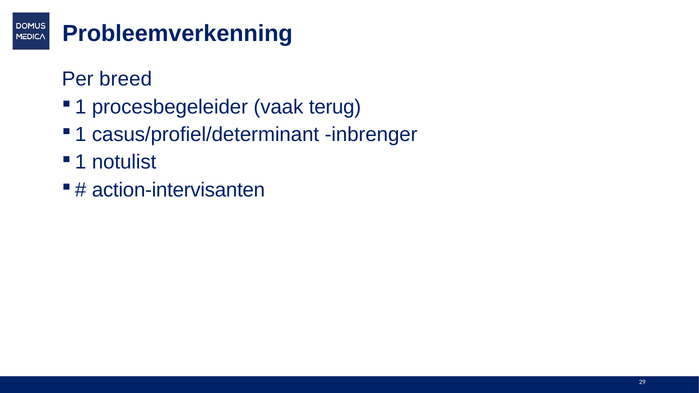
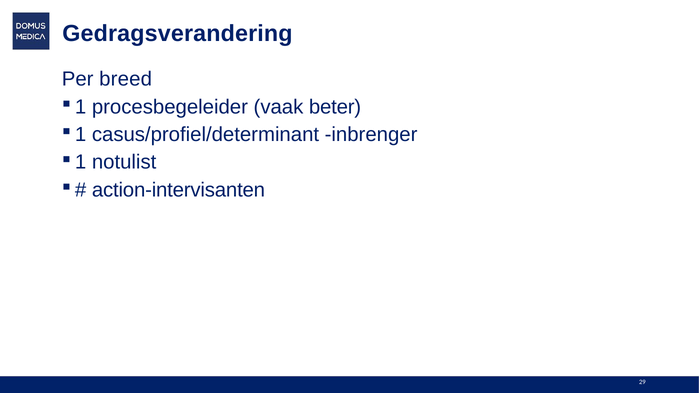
Probleemverkenning: Probleemverkenning -> Gedragsverandering (177, 34)
terug: terug -> beter (335, 107)
